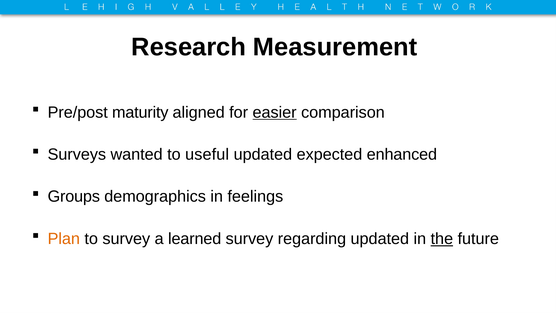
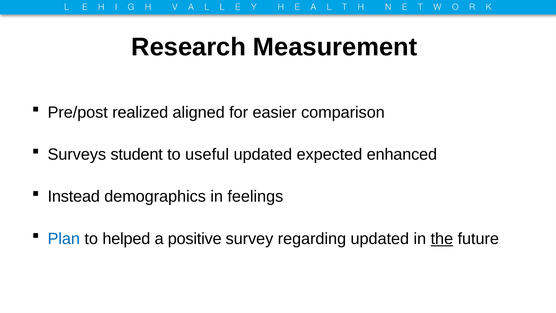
maturity: maturity -> realized (140, 112)
easier underline: present -> none (275, 112)
wanted: wanted -> student (137, 154)
Groups: Groups -> Instead (74, 196)
Plan colour: orange -> blue (64, 239)
to survey: survey -> helped (126, 239)
learned: learned -> positive (195, 239)
